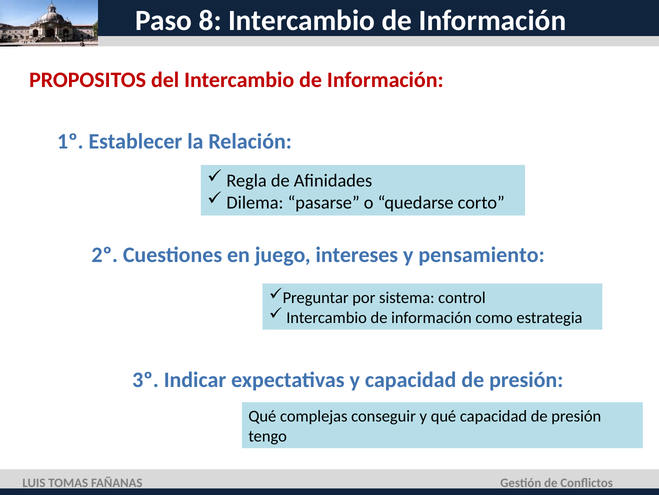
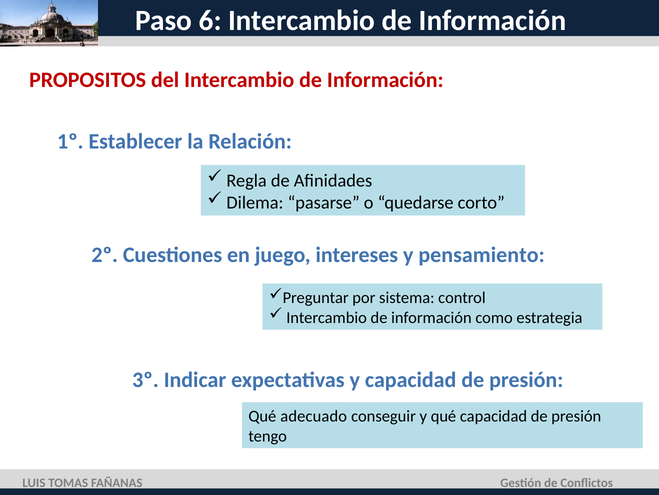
8: 8 -> 6 (210, 20)
complejas: complejas -> adecuado (314, 416)
